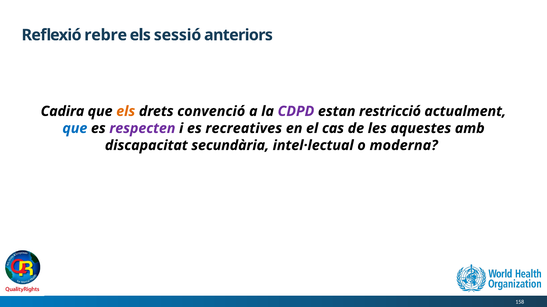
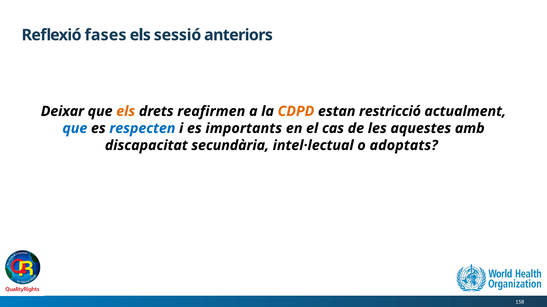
rebre: rebre -> fases (106, 35)
Cadira: Cadira -> Deixar (62, 111)
convenció: convenció -> reafirmen (211, 111)
CDPD colour: purple -> orange (296, 111)
respecten colour: purple -> blue (142, 129)
recreatives: recreatives -> importants (244, 129)
moderna: moderna -> adoptats (404, 146)
